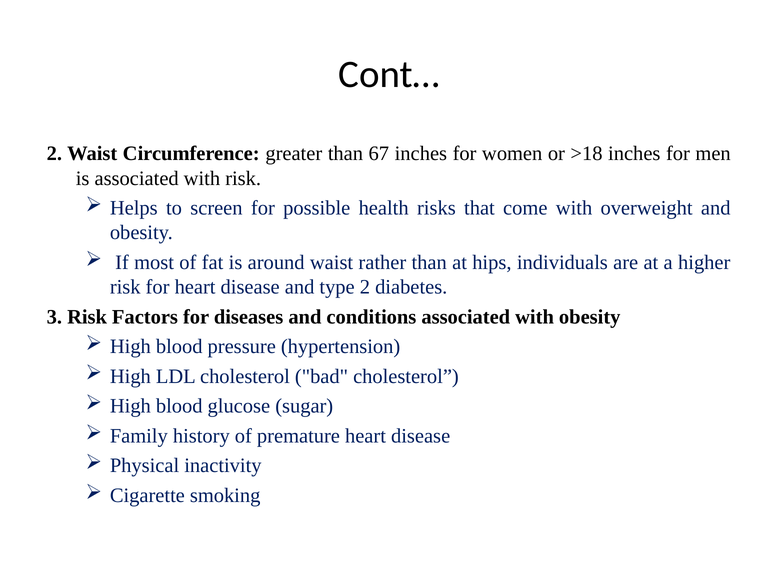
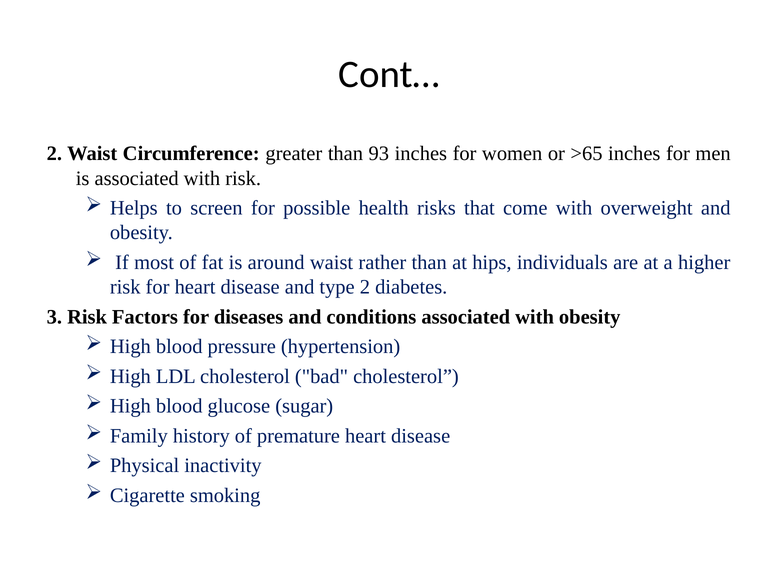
67: 67 -> 93 (379, 154)
>18: >18 -> >65 (586, 154)
